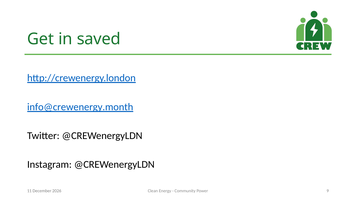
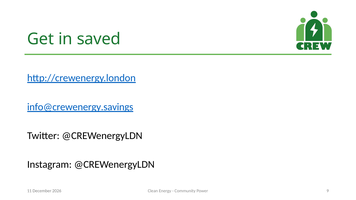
info@crewenergy.month: info@crewenergy.month -> info@crewenergy.savings (80, 107)
